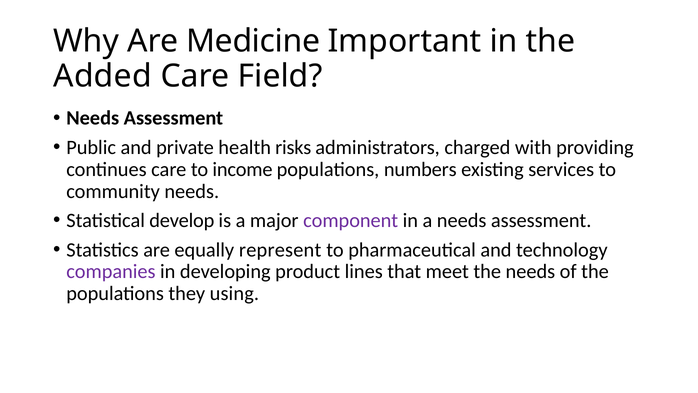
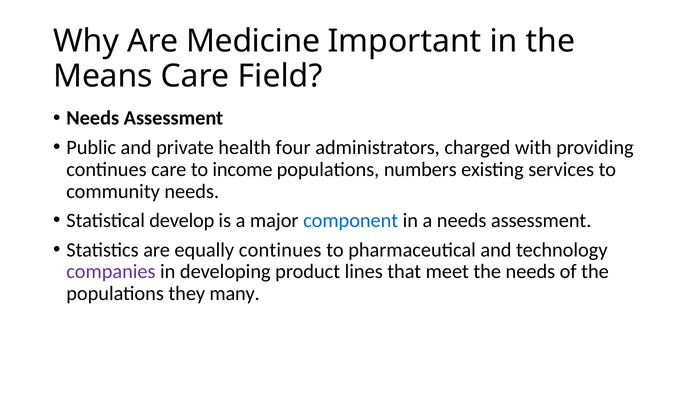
Added: Added -> Means (103, 76)
risks: risks -> four (293, 147)
component colour: purple -> blue (351, 220)
equally represent: represent -> continues (280, 250)
using: using -> many (235, 293)
